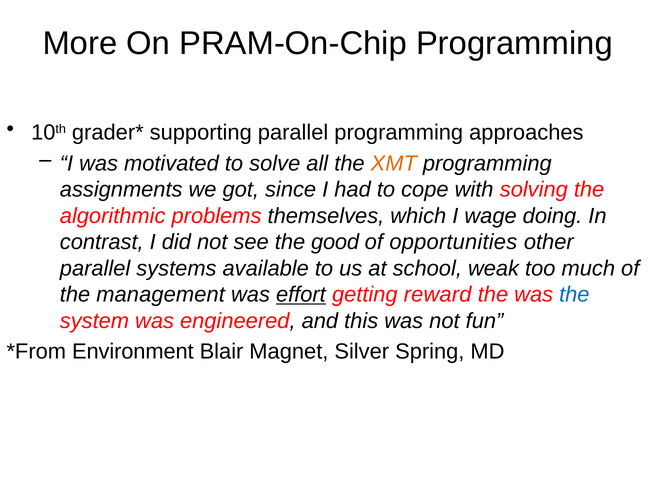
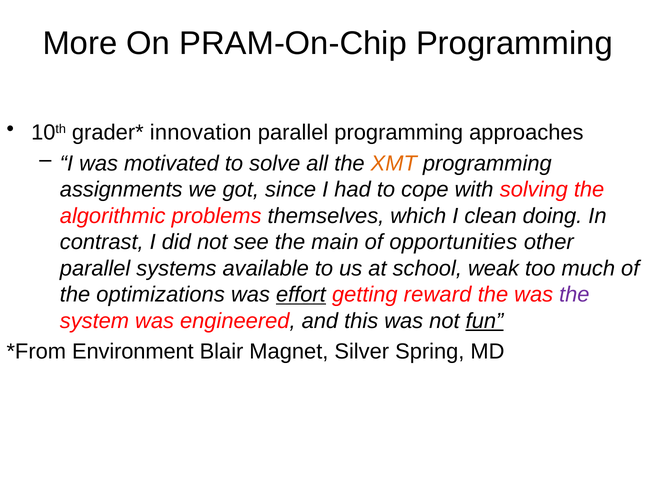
supporting: supporting -> innovation (201, 133)
wage: wage -> clean (491, 216)
good: good -> main (335, 242)
management: management -> optimizations (161, 295)
the colour: blue -> purple (574, 295)
fun underline: none -> present (485, 321)
